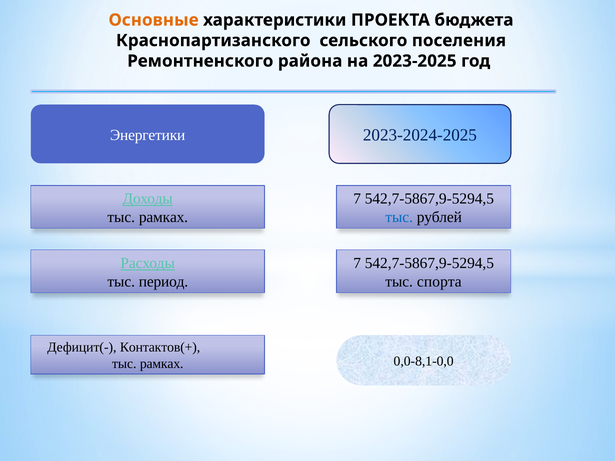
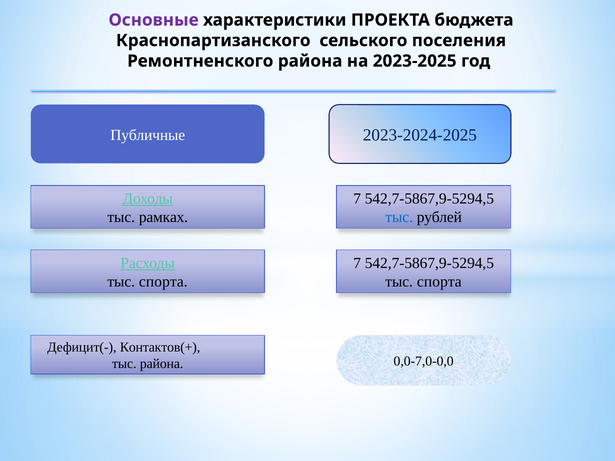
Основные colour: orange -> purple (154, 20)
Энергетики: Энергетики -> Публичные (148, 135)
период: период -> спорта (163, 282)
0,0-8,1-0,0: 0,0-8,1-0,0 -> 0,0-7,0-0,0 (424, 361)
рамках: рамках -> района (162, 364)
